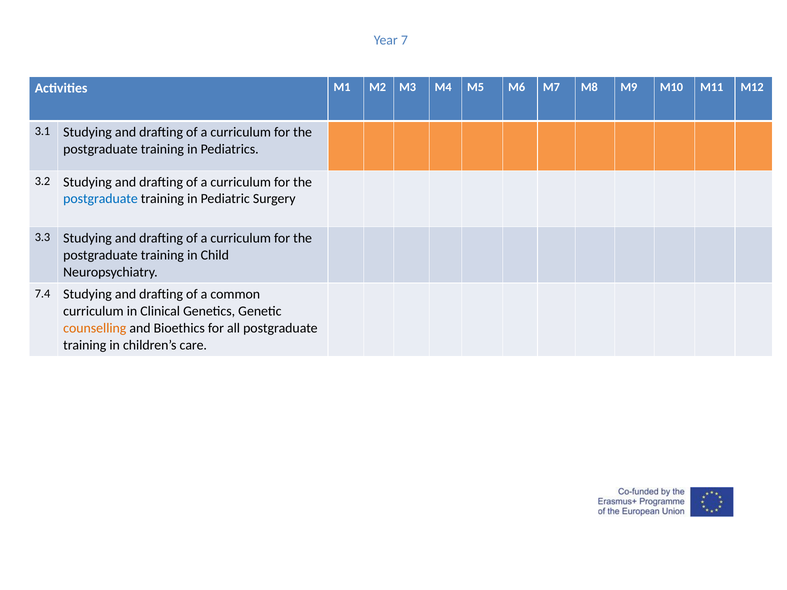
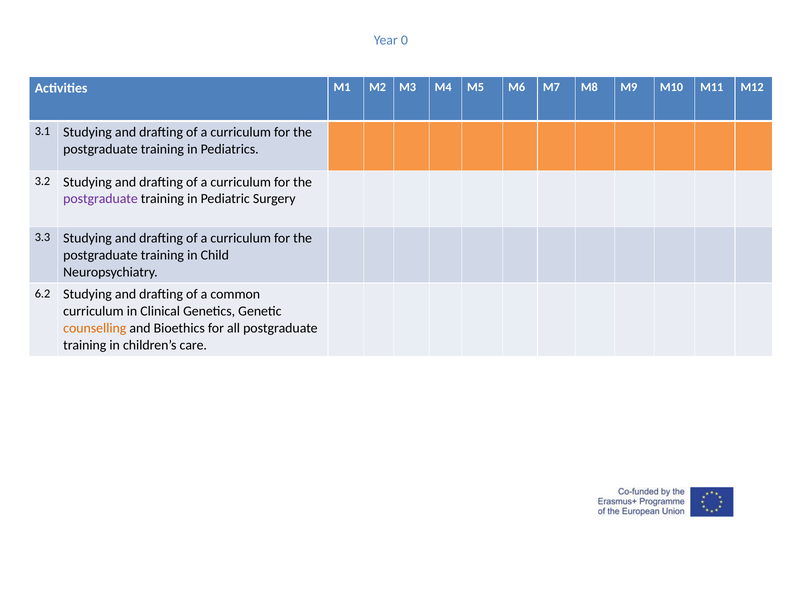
7: 7 -> 0 (404, 40)
postgraduate colour: blue -> purple (101, 199)
7.4: 7.4 -> 6.2 (43, 294)
